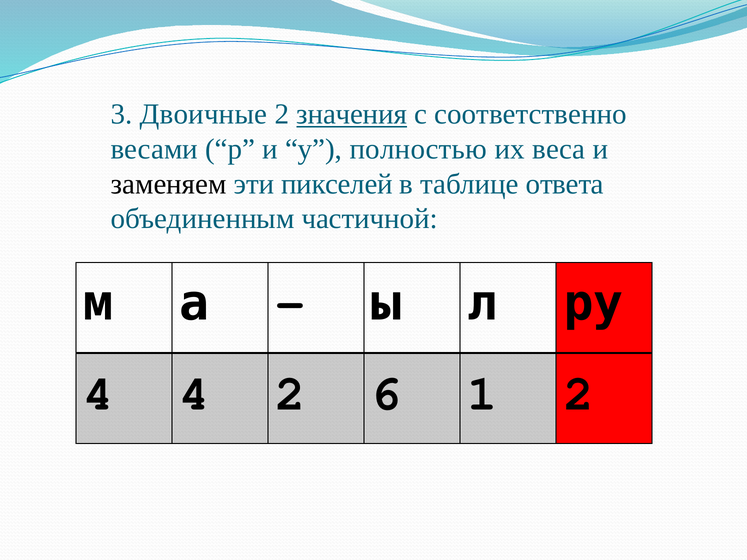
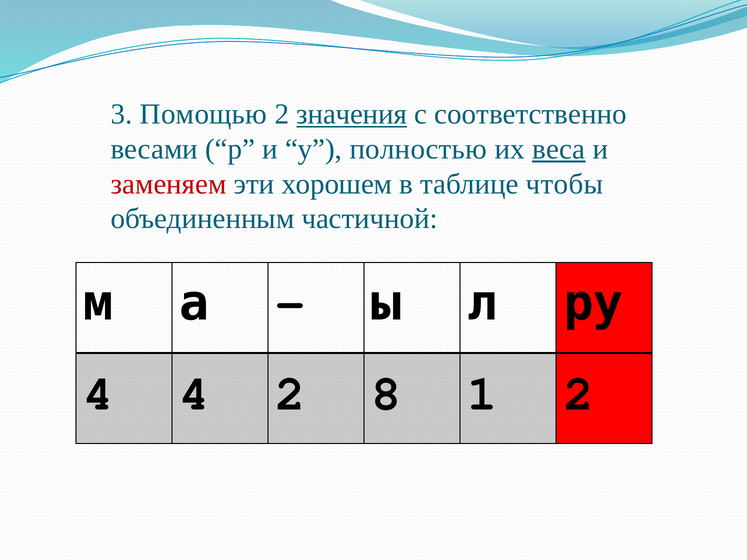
Двоичные: Двоичные -> Помощью (204, 114)
веса underline: none -> present (559, 149)
заменяем colour: black -> red (169, 184)
пикселей: пикселей -> хорошем (337, 184)
ответа: ответа -> чтобы (564, 184)
6: 6 -> 8 (386, 394)
